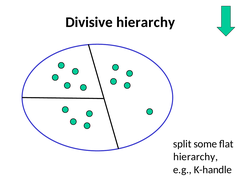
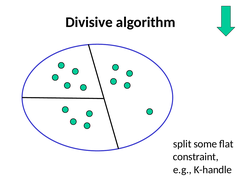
Divisive hierarchy: hierarchy -> algorithm (146, 22)
hierarchy: hierarchy -> constraint (196, 157)
